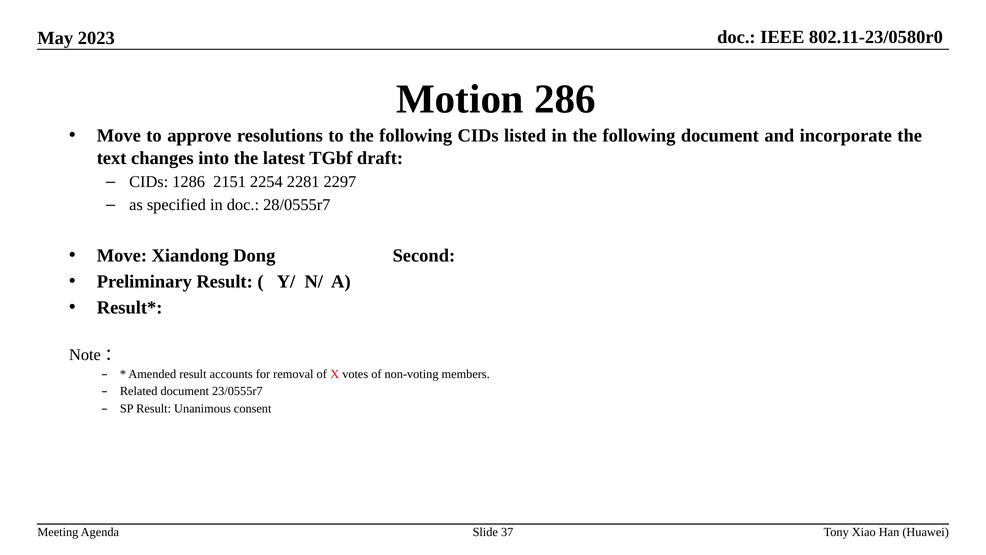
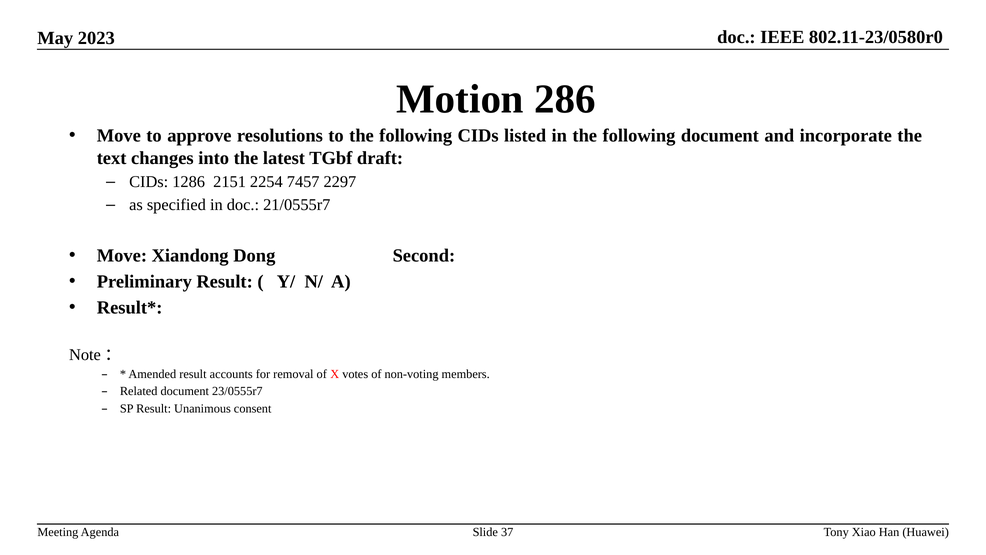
2281: 2281 -> 7457 (303, 182)
28/0555r7: 28/0555r7 -> 21/0555r7 (297, 205)
